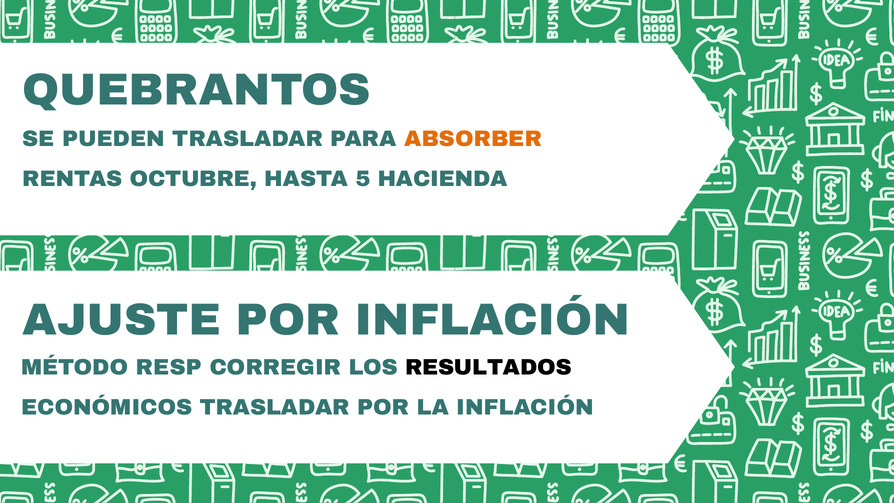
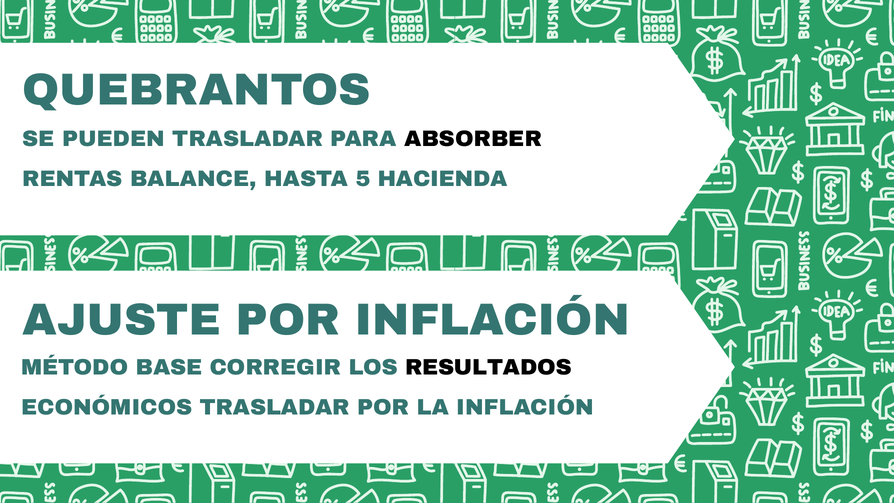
ABSORBER colour: orange -> black (473, 139)
OCTUBRE: OCTUBRE -> BALANCE (193, 179)
RESP: RESP -> BASE (169, 367)
